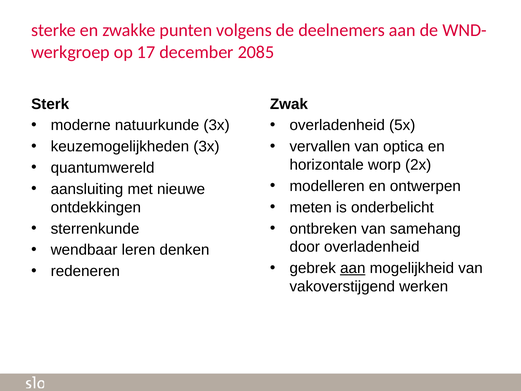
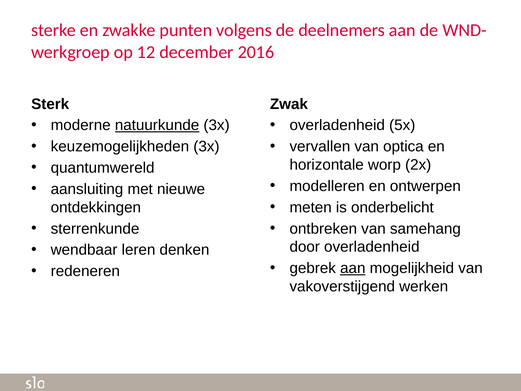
17: 17 -> 12 (146, 52)
2085: 2085 -> 2016 (256, 52)
natuurkunde underline: none -> present (157, 125)
